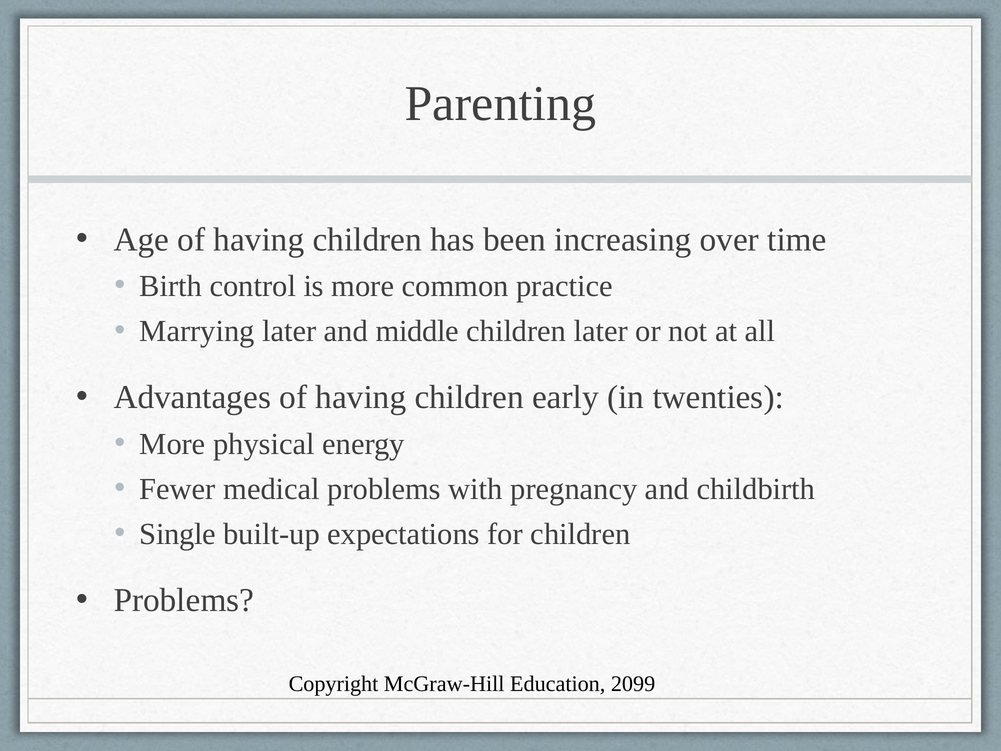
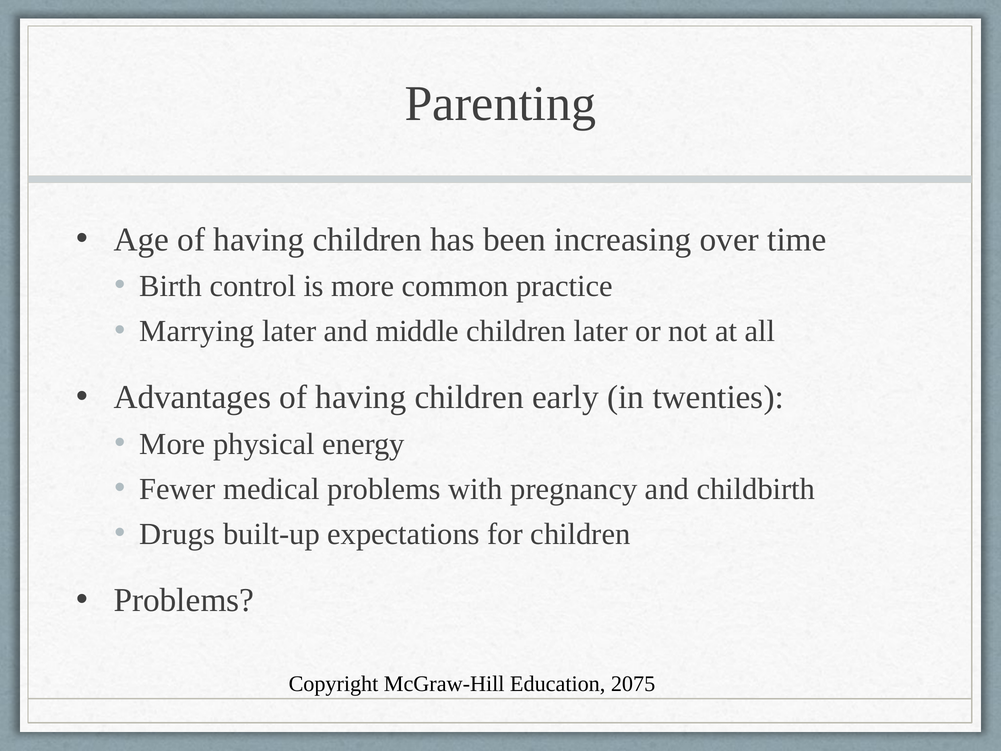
Single: Single -> Drugs (177, 534)
2099: 2099 -> 2075 (633, 684)
